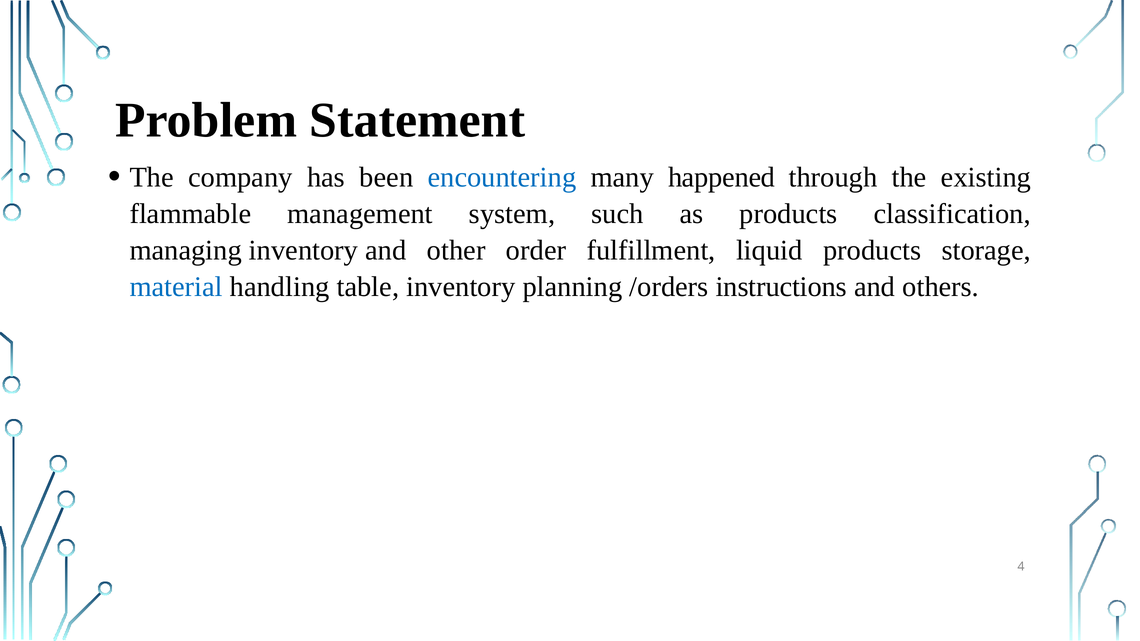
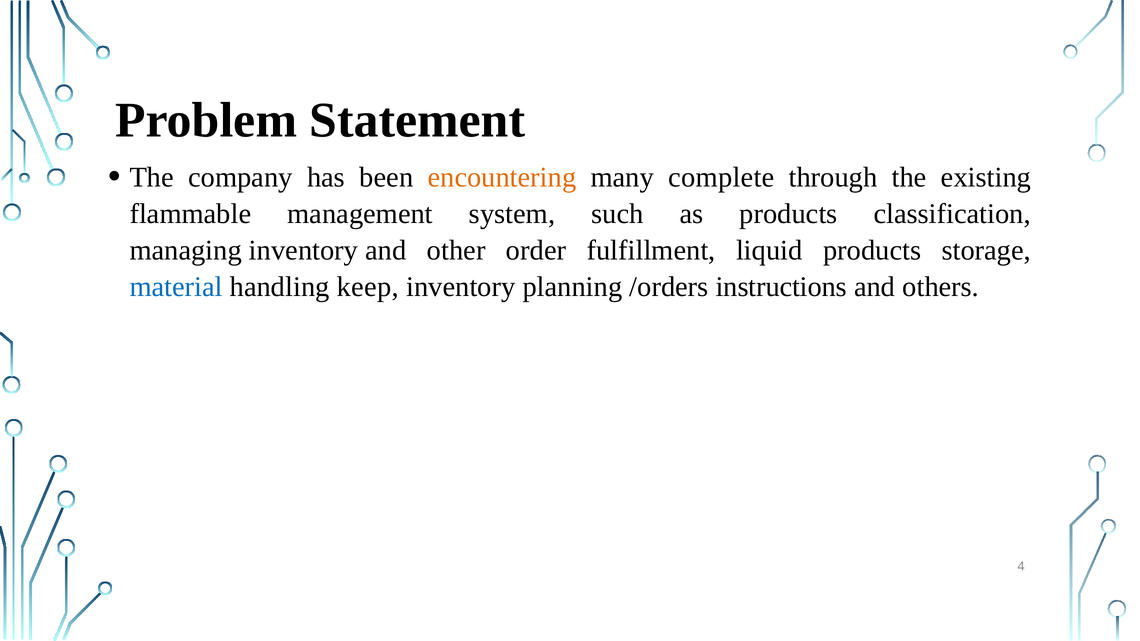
encountering colour: blue -> orange (502, 177)
happened: happened -> complete (721, 177)
table: table -> keep (368, 287)
